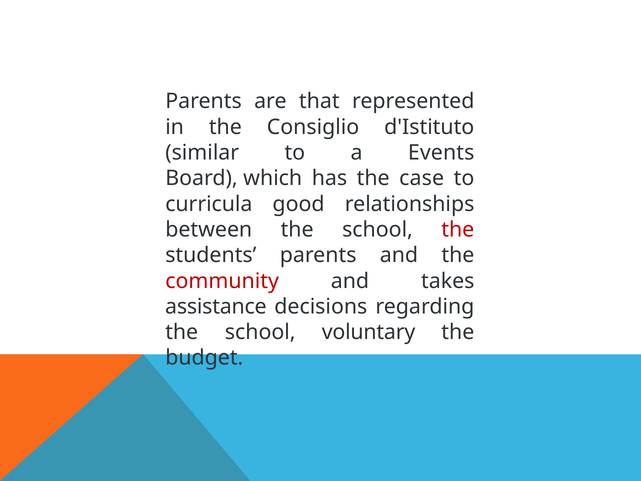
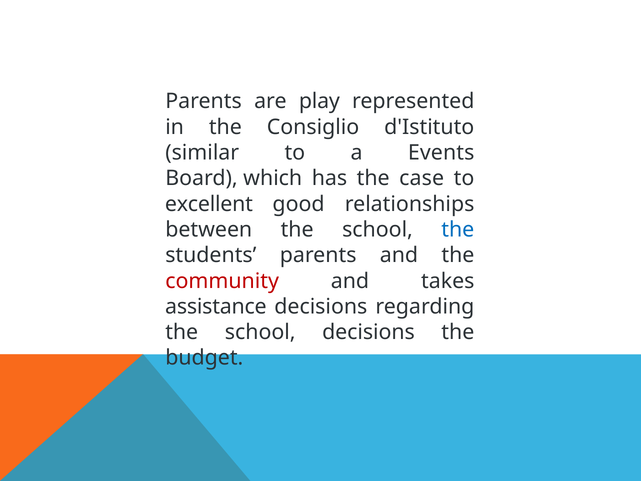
that: that -> play (319, 101)
curricula: curricula -> excellent (209, 204)
the colour: red -> blue (458, 230)
school voluntary: voluntary -> decisions (368, 332)
